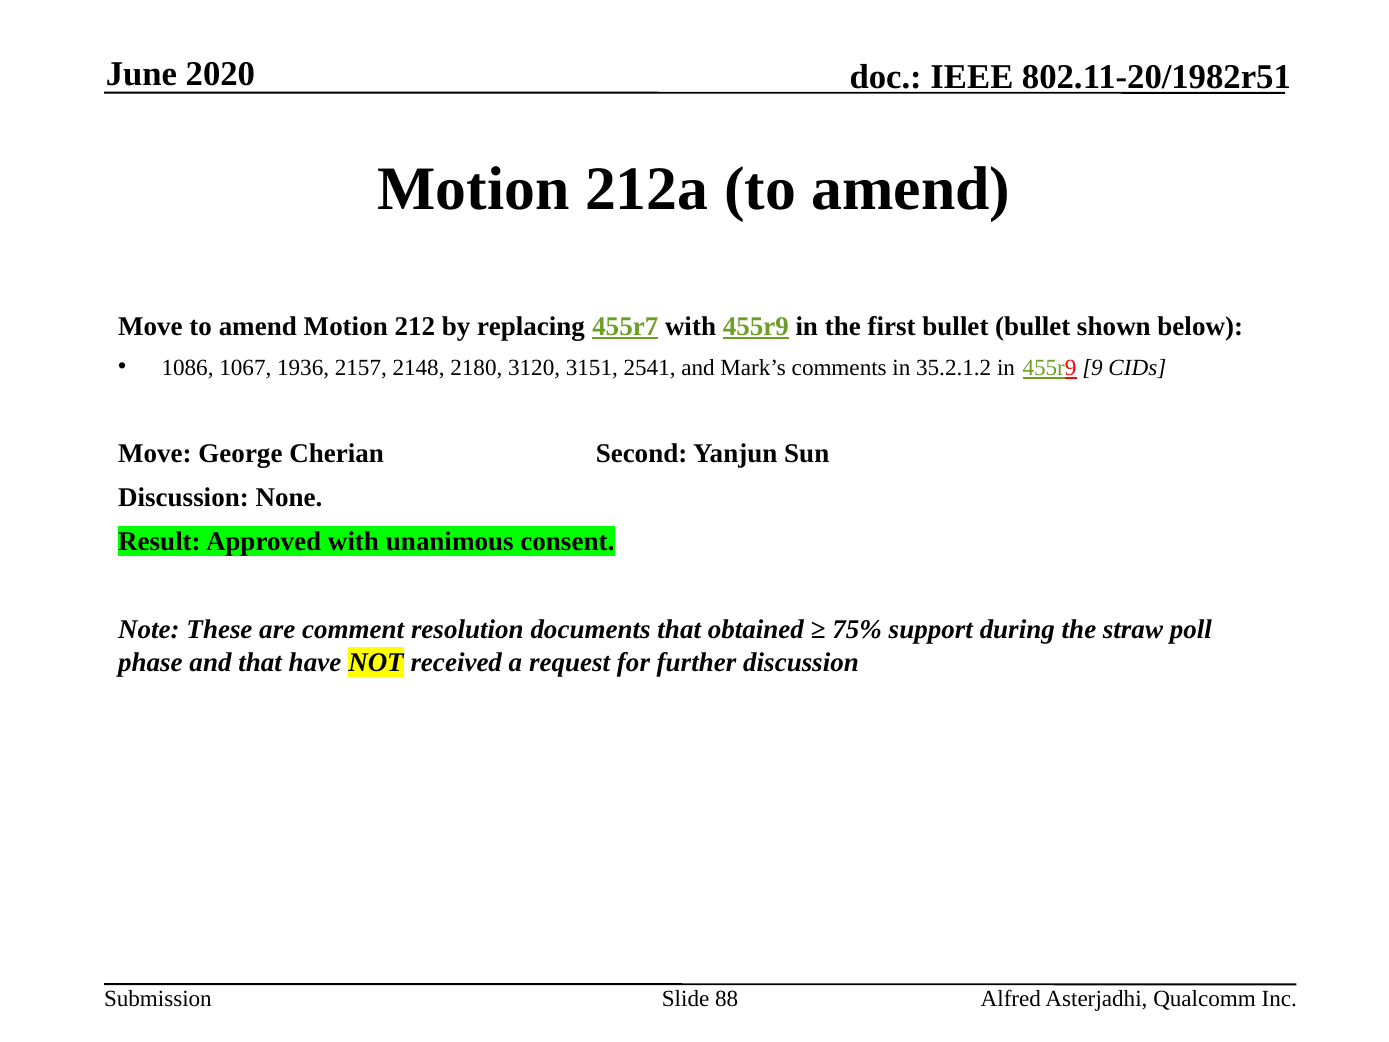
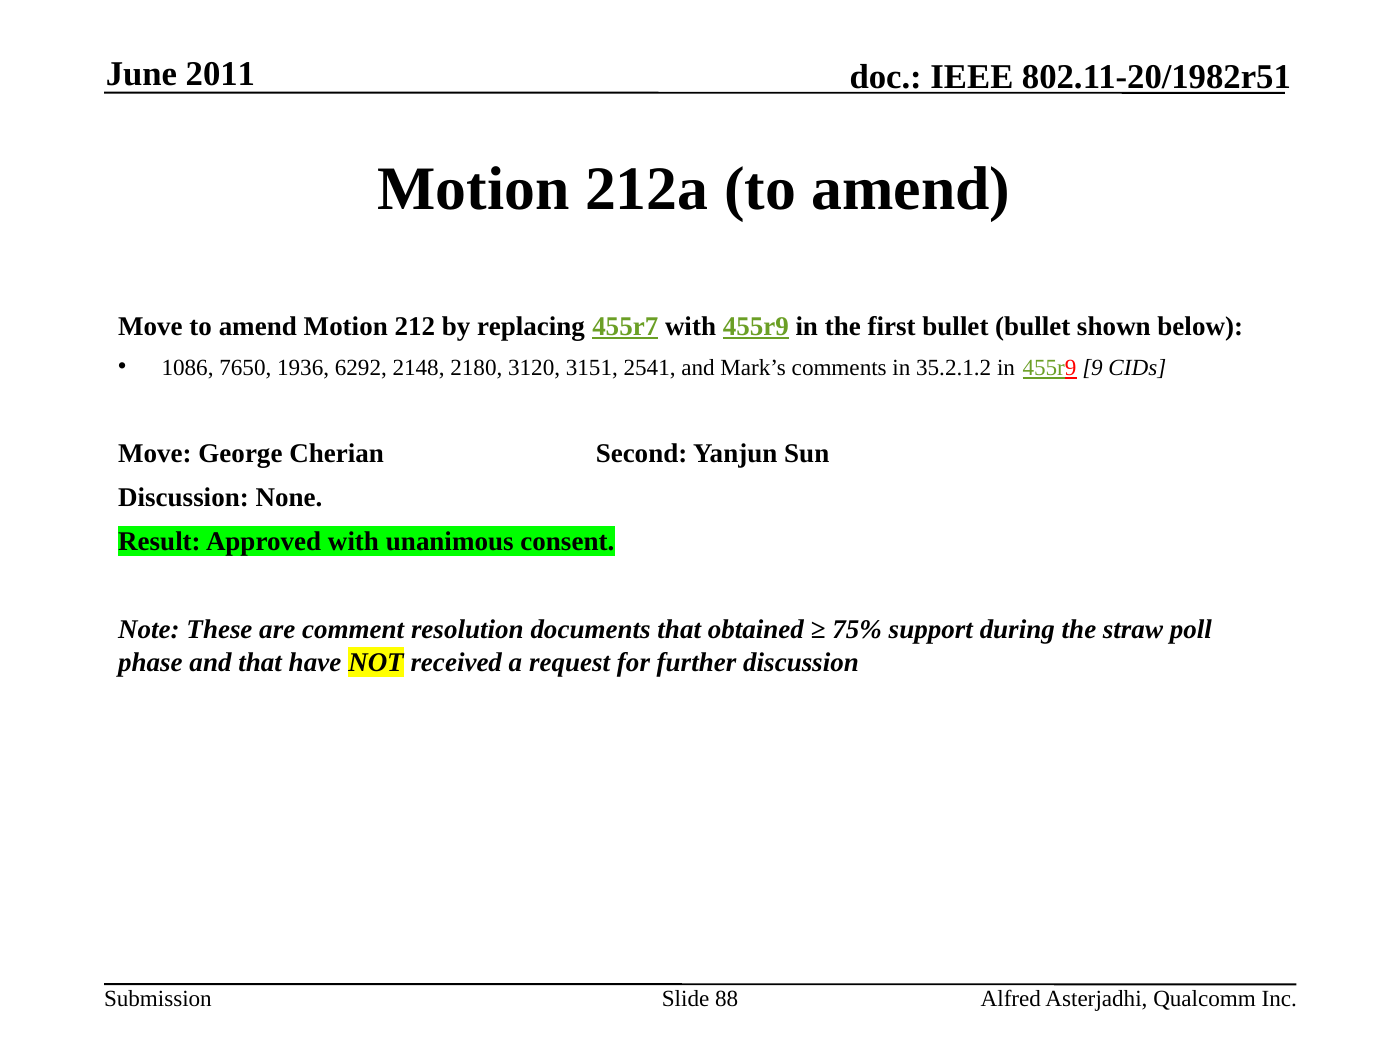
2020: 2020 -> 2011 (220, 74)
1067: 1067 -> 7650 (245, 367)
2157: 2157 -> 6292 (361, 367)
